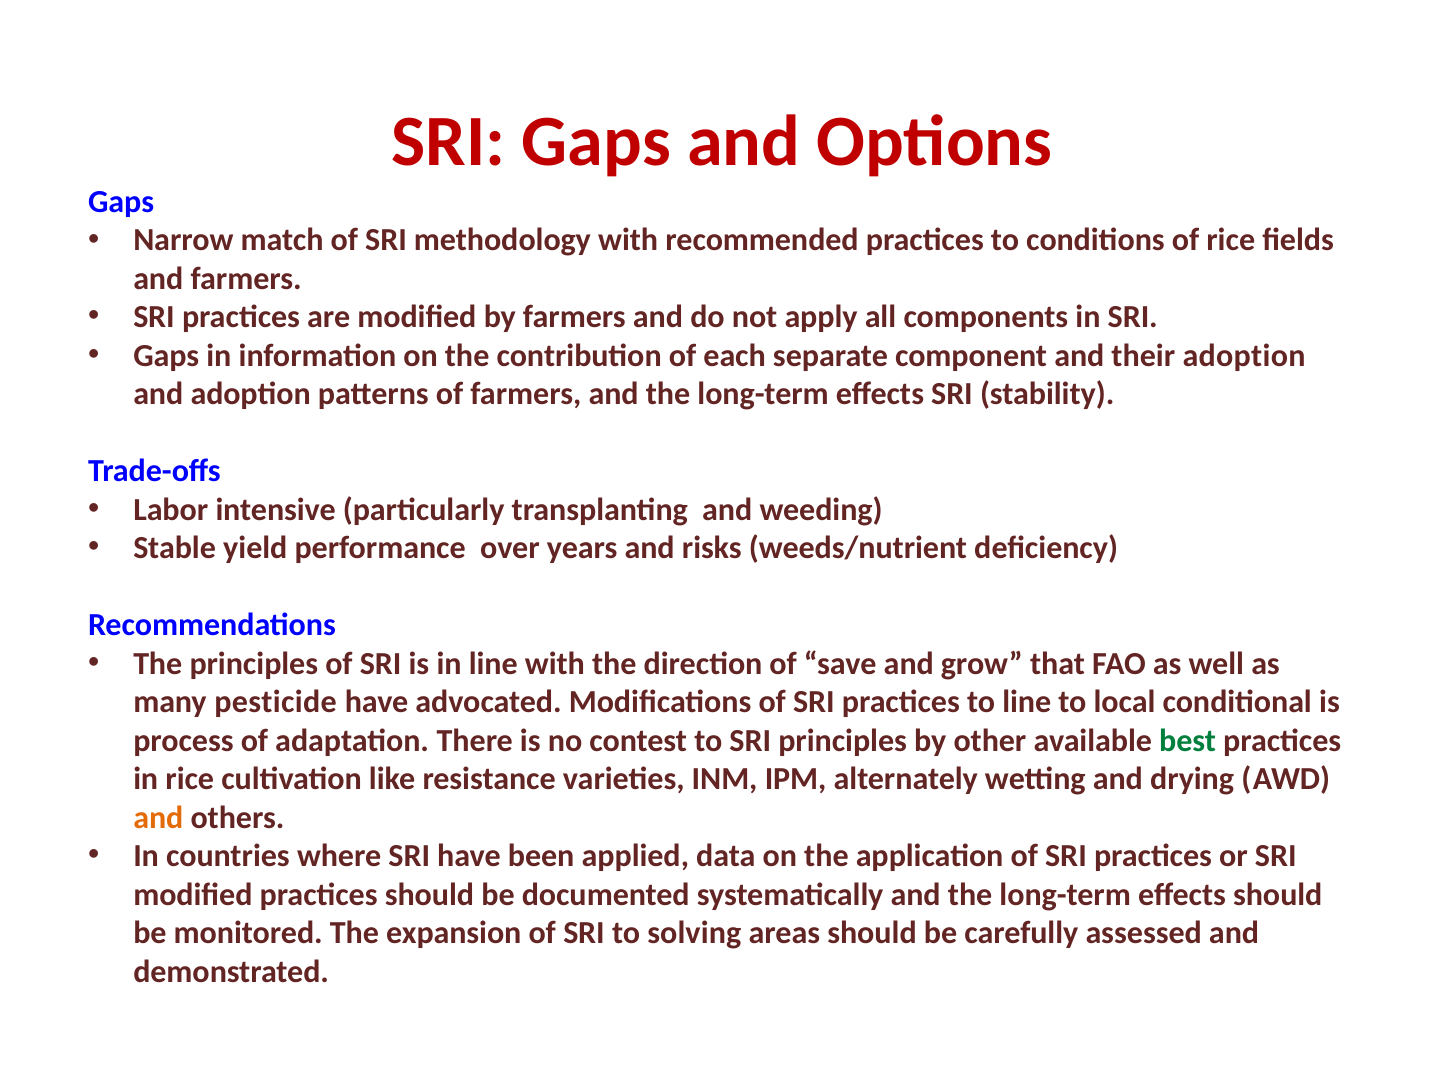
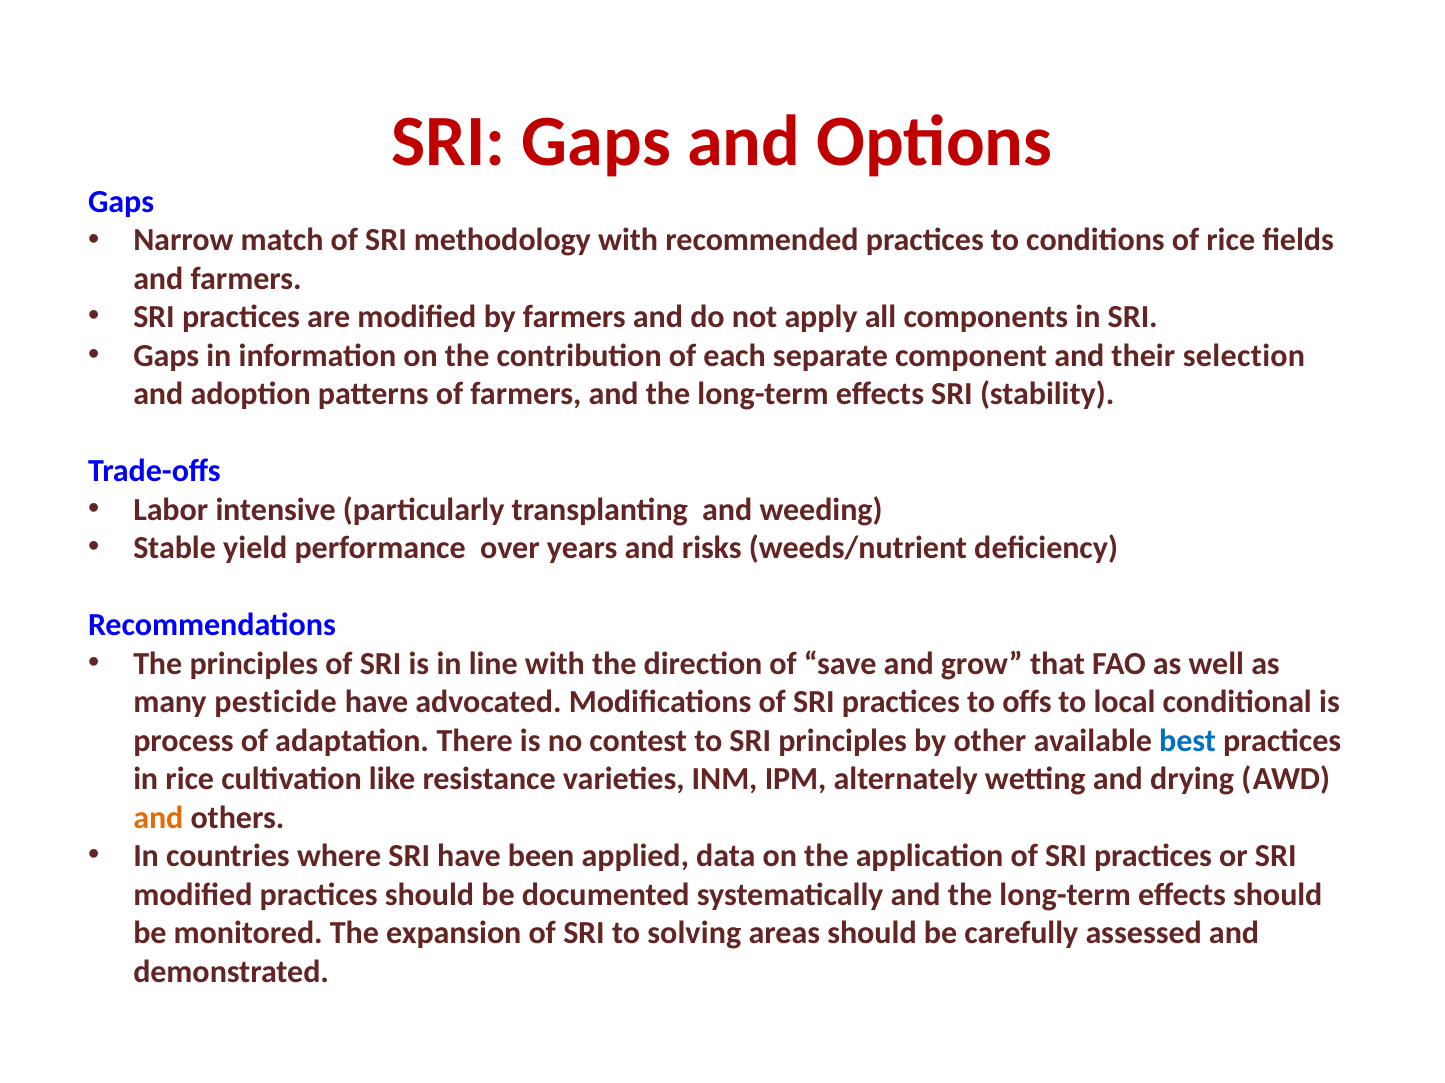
their adoption: adoption -> selection (1244, 356)
to line: line -> offs (1027, 703)
best colour: green -> blue (1188, 741)
